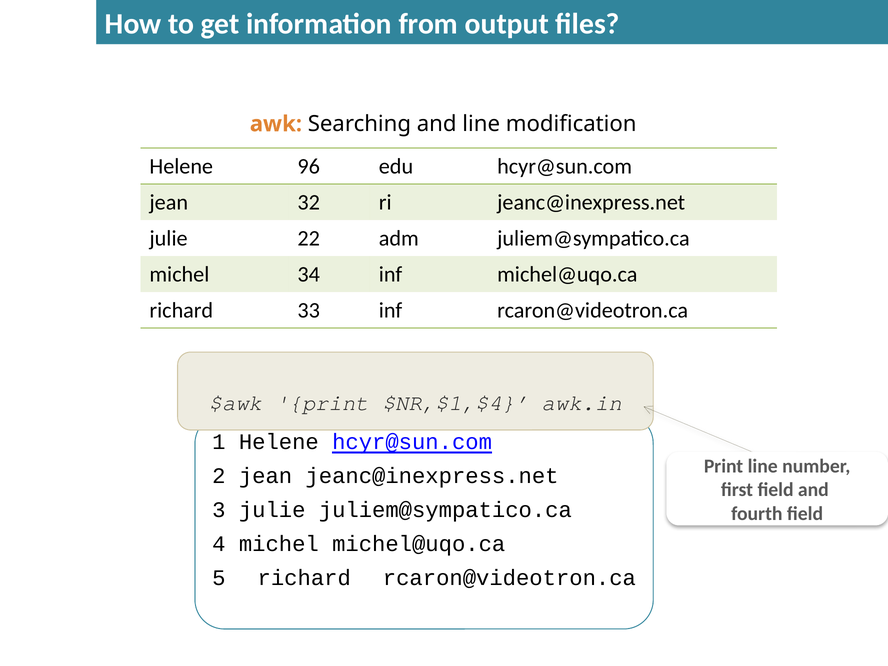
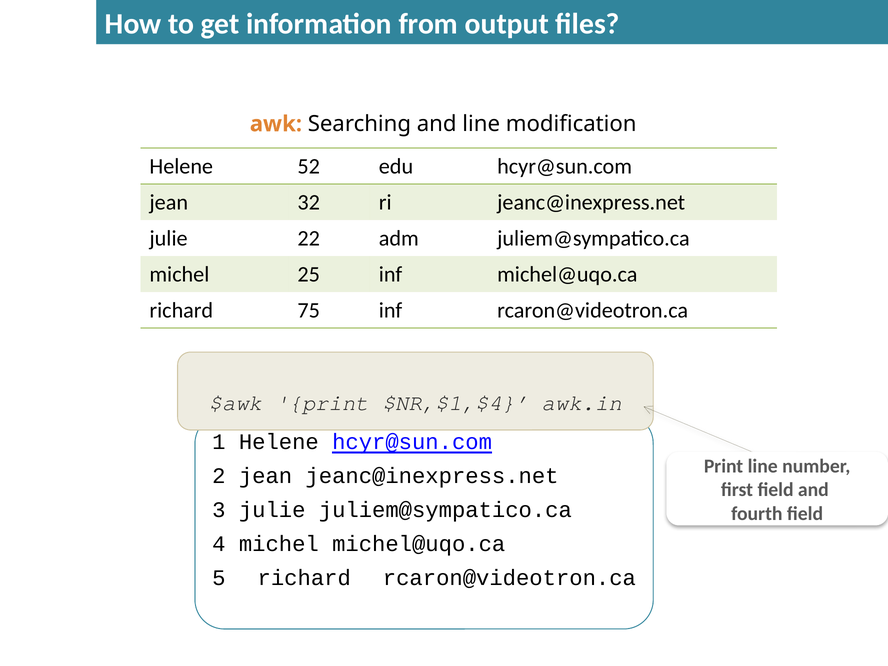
96: 96 -> 52 (309, 166)
34: 34 -> 25 (309, 274)
33: 33 -> 75 (309, 310)
